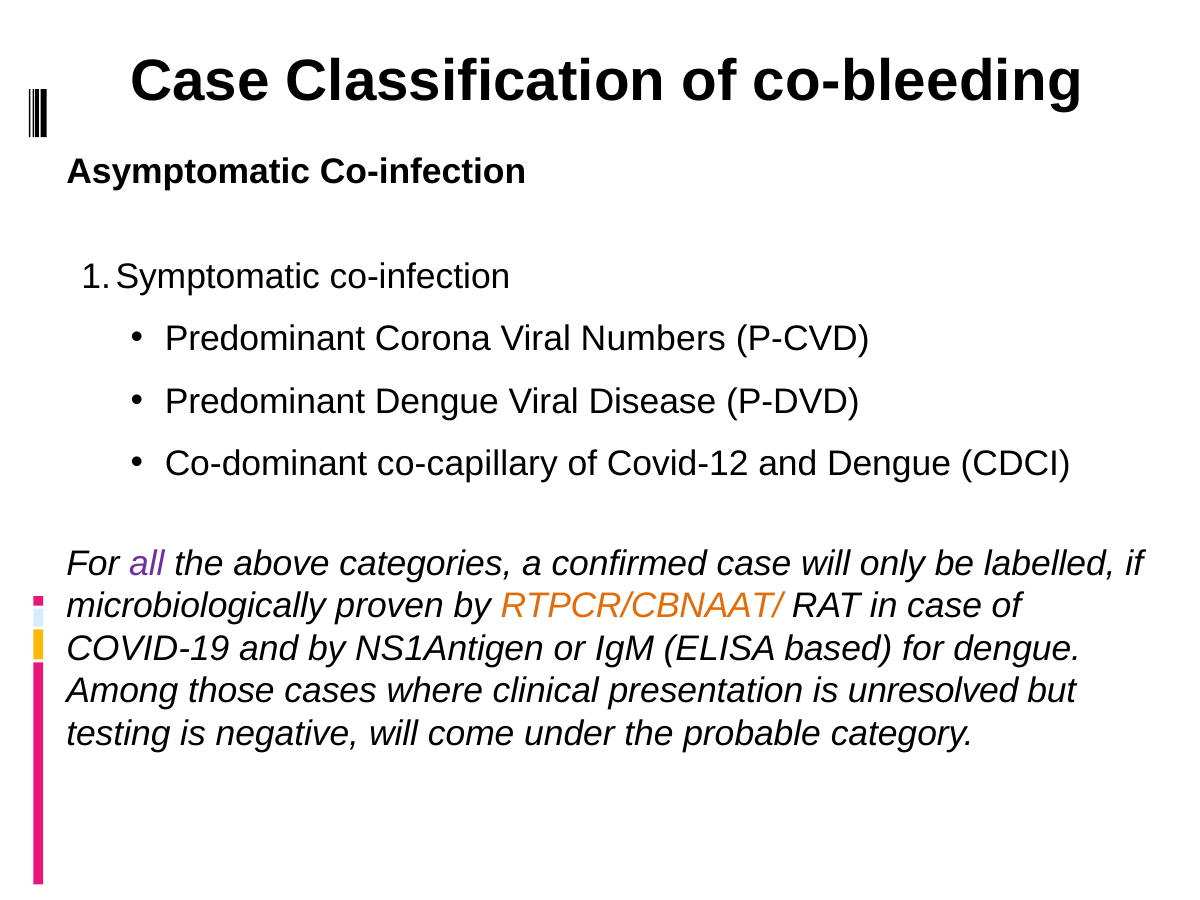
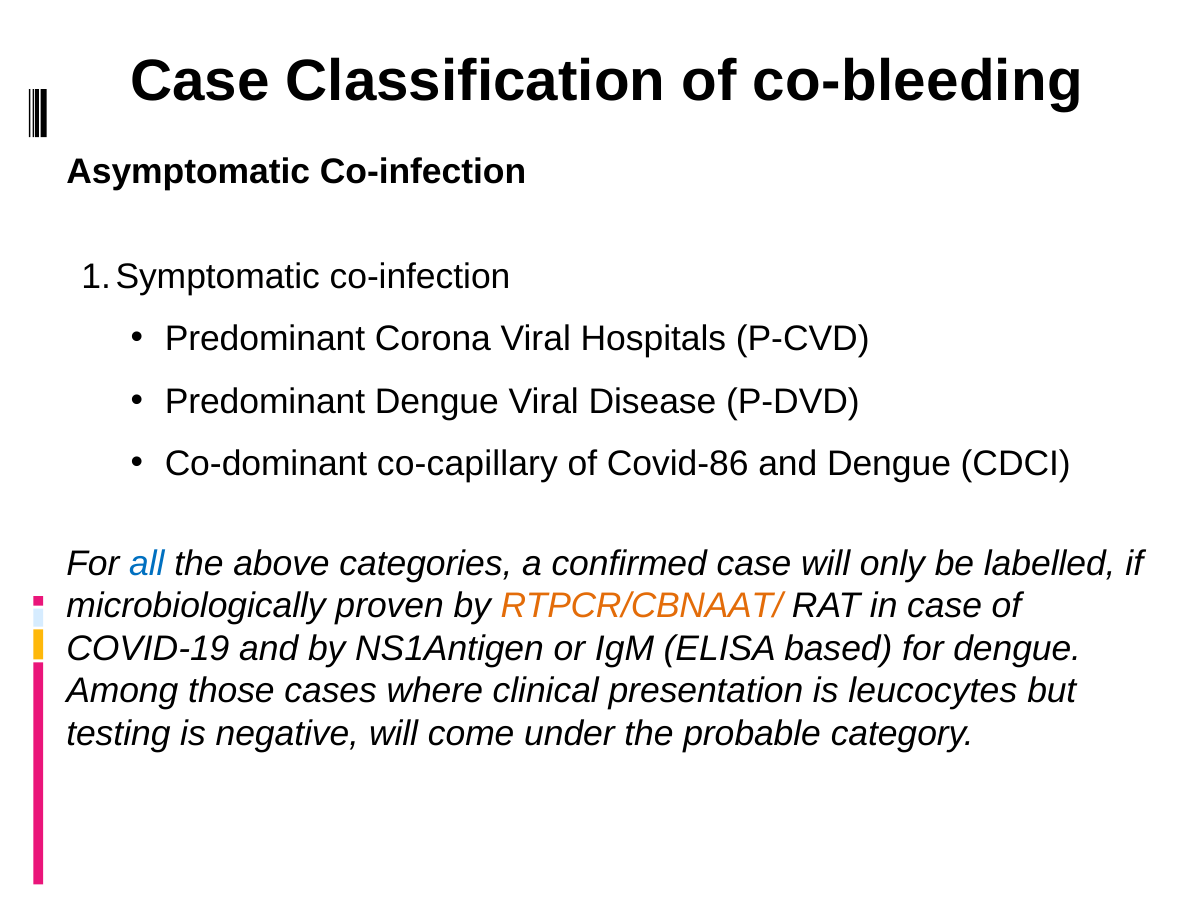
Numbers: Numbers -> Hospitals (653, 339)
Covid-12: Covid-12 -> Covid-86 (678, 464)
all colour: purple -> blue (147, 564)
unresolved: unresolved -> leucocytes (933, 691)
